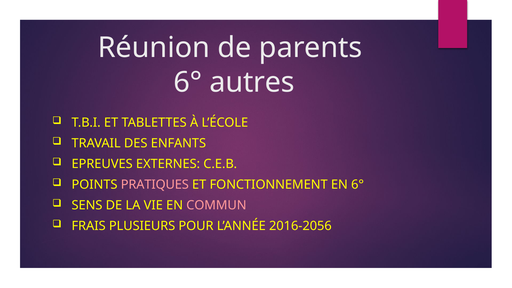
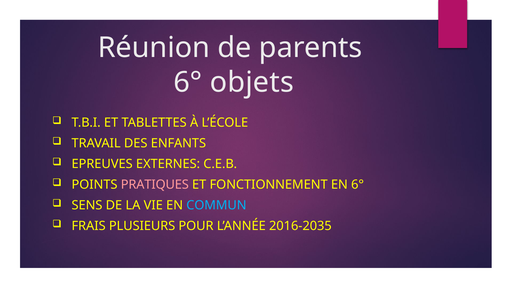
autres: autres -> objets (252, 82)
COMMUN colour: pink -> light blue (216, 205)
2016-2056: 2016-2056 -> 2016-2035 (300, 226)
